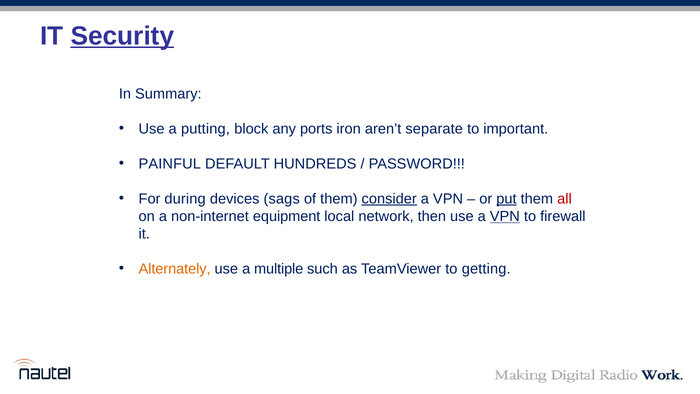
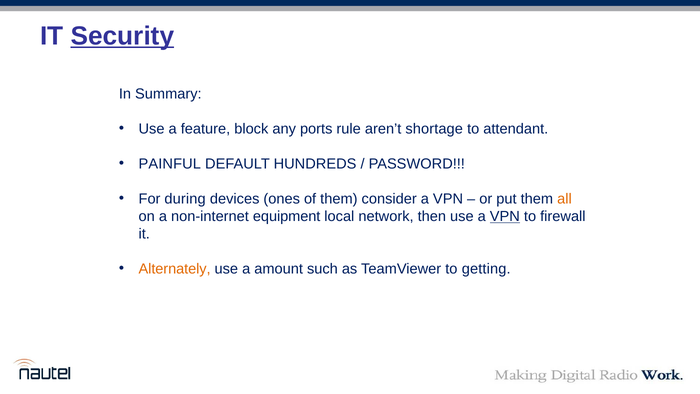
putting: putting -> feature (205, 129)
iron: iron -> rule (349, 129)
separate: separate -> shortage (434, 129)
important: important -> attendant (516, 129)
sags: sags -> ones (282, 199)
consider underline: present -> none (389, 199)
put underline: present -> none (506, 199)
all colour: red -> orange (564, 199)
multiple: multiple -> amount (279, 269)
